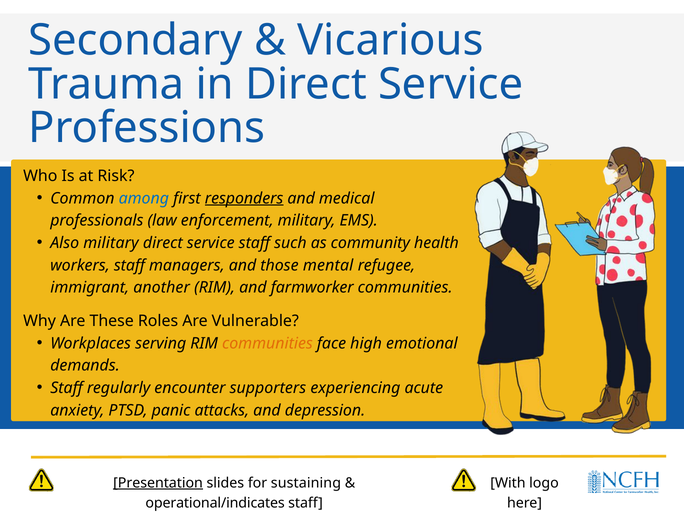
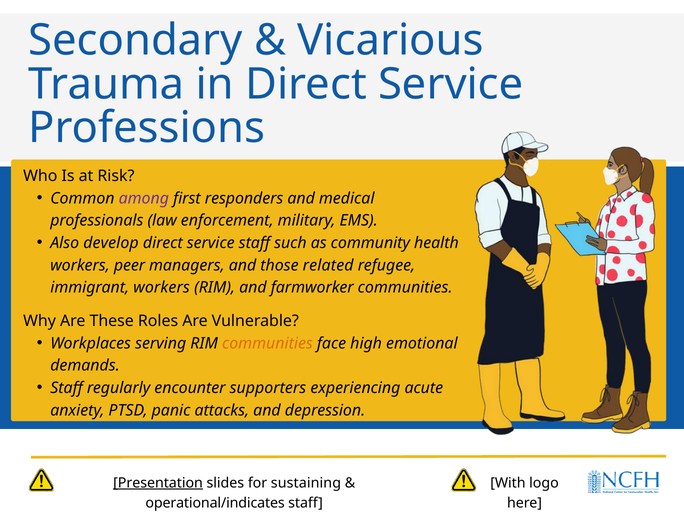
among colour: blue -> purple (144, 198)
responders underline: present -> none (244, 198)
Also military: military -> develop (111, 243)
workers staff: staff -> peer (130, 265)
mental: mental -> related (328, 265)
immigrant another: another -> workers (162, 288)
